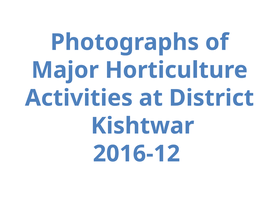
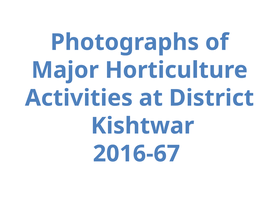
2016-12: 2016-12 -> 2016-67 (136, 154)
